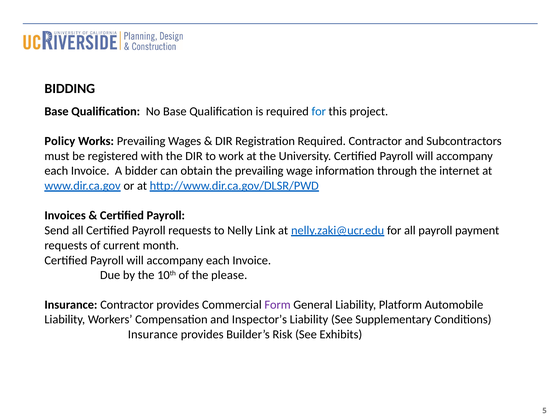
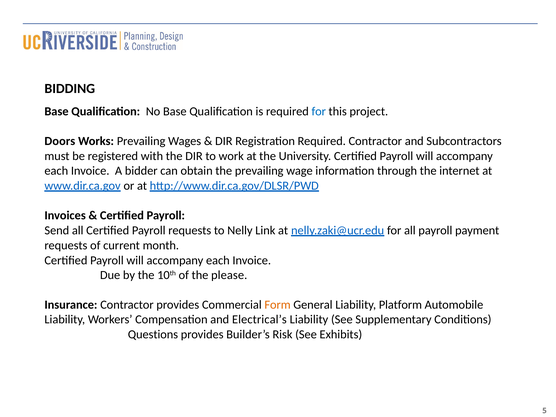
Policy: Policy -> Doors (60, 141)
Form colour: purple -> orange (278, 305)
Inspector’s: Inspector’s -> Electrical’s (259, 320)
Insurance: Insurance -> Questions (153, 334)
